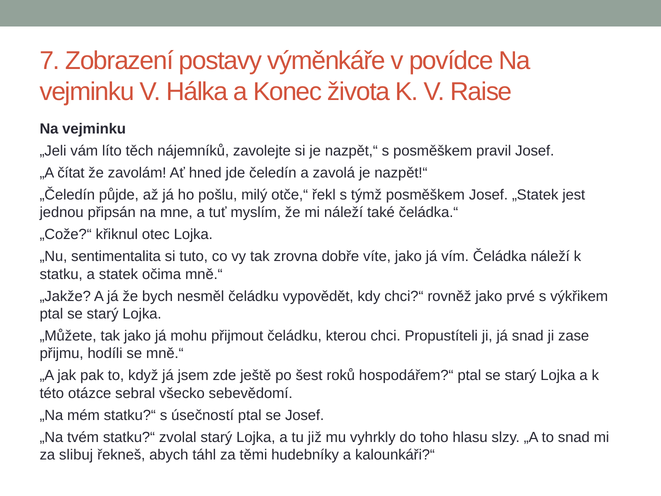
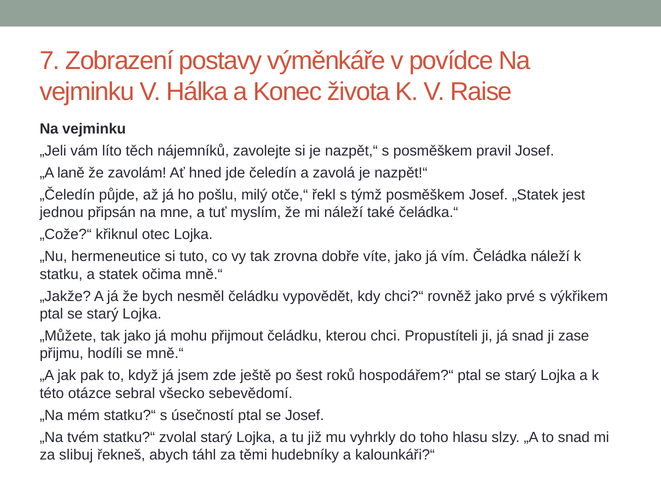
čítat: čítat -> laně (71, 173)
sentimentalita: sentimentalita -> hermeneutice (116, 257)
